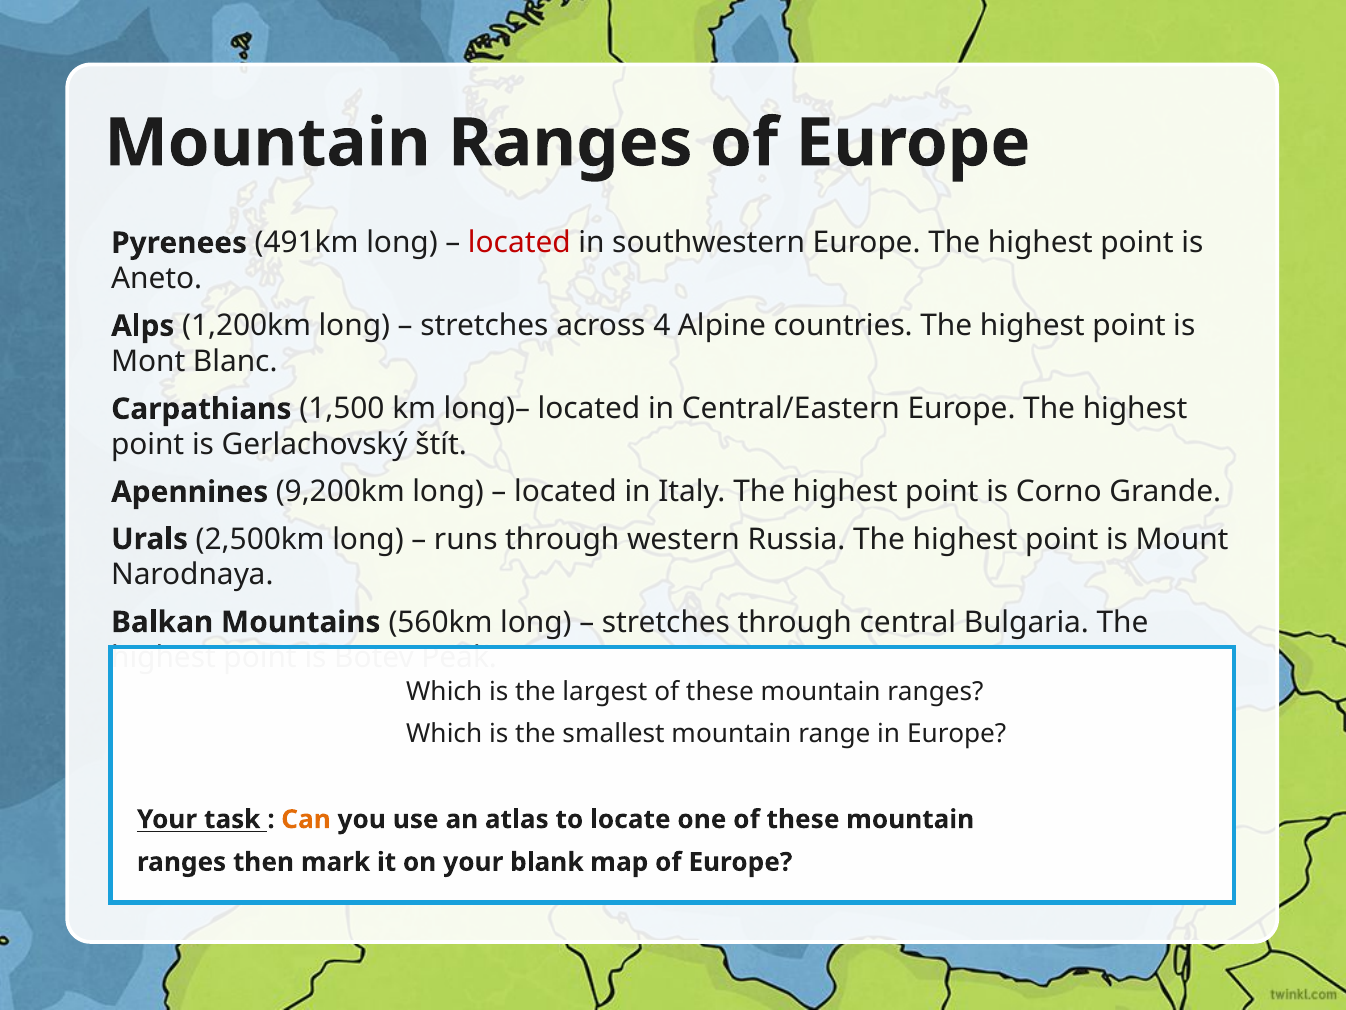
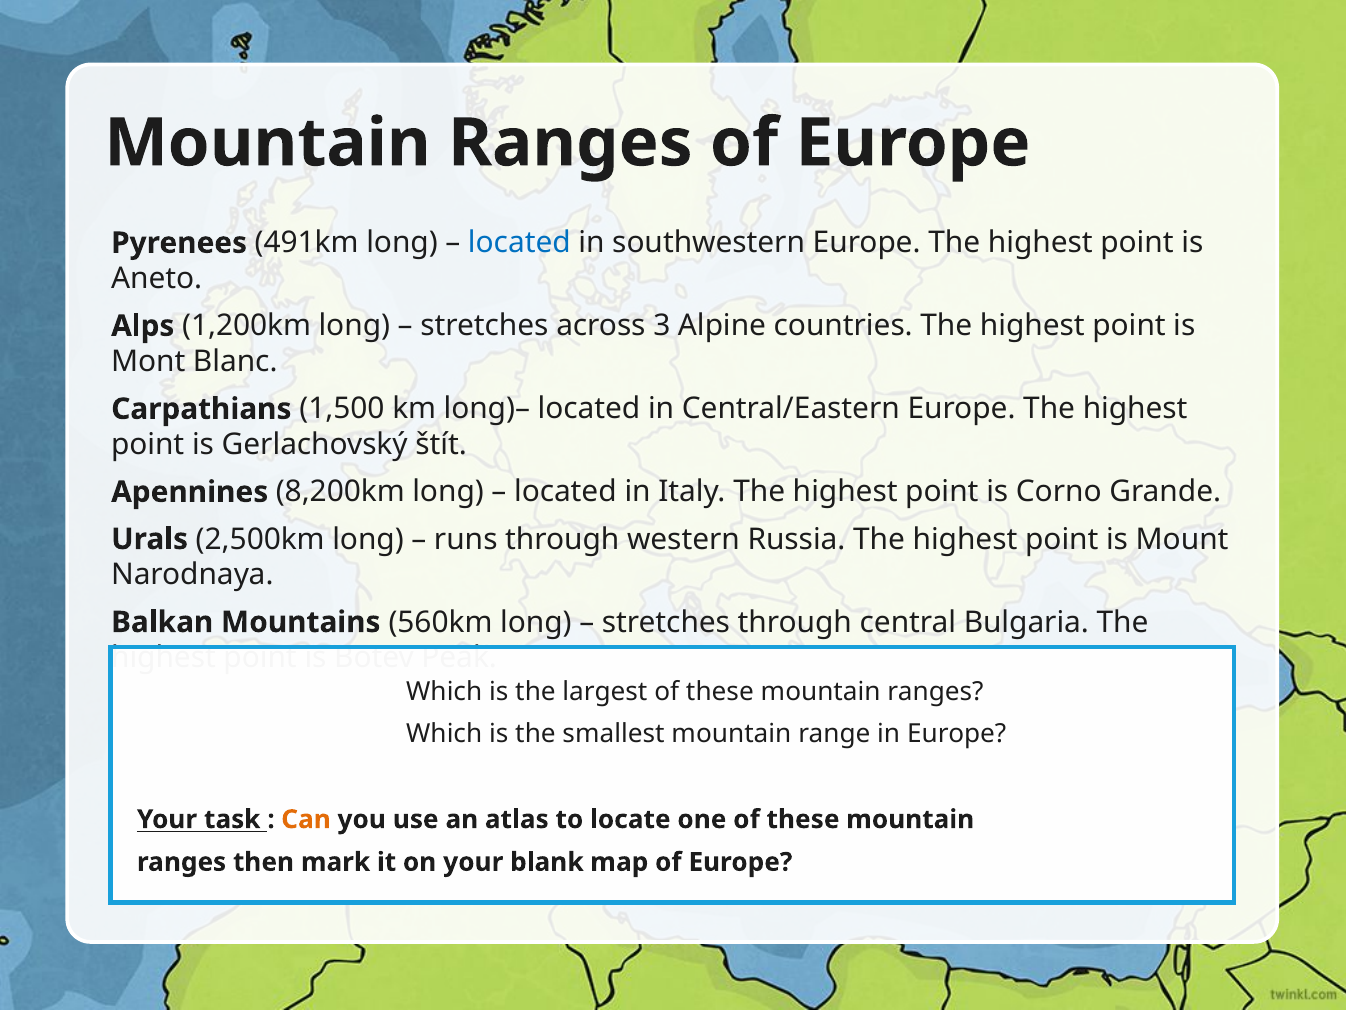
located colour: red -> blue (519, 243)
4: 4 -> 3 (662, 326)
9,200km: 9,200km -> 8,200km (340, 492)
